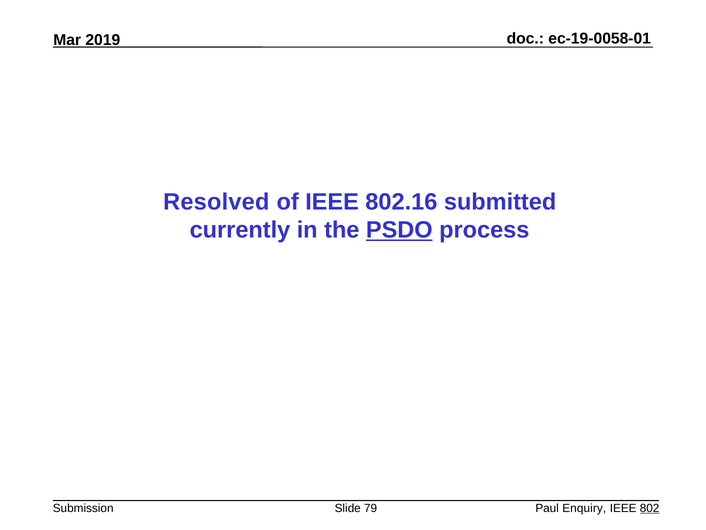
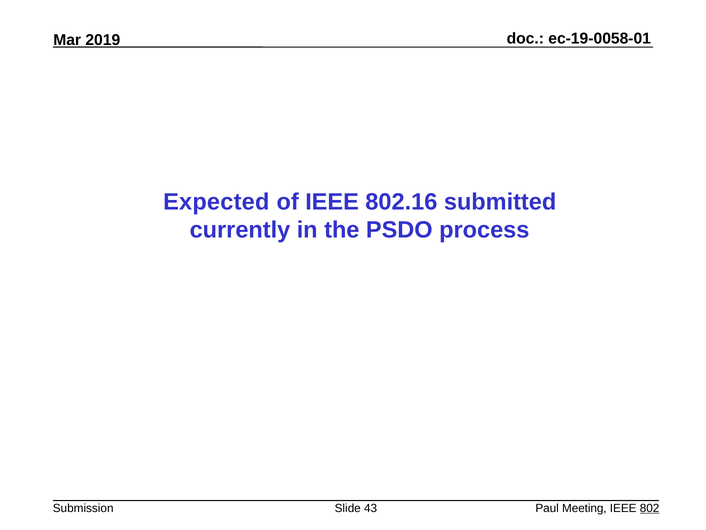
Resolved: Resolved -> Expected (216, 202)
PSDO underline: present -> none (399, 230)
79: 79 -> 43 (371, 508)
Enquiry: Enquiry -> Meeting (584, 508)
